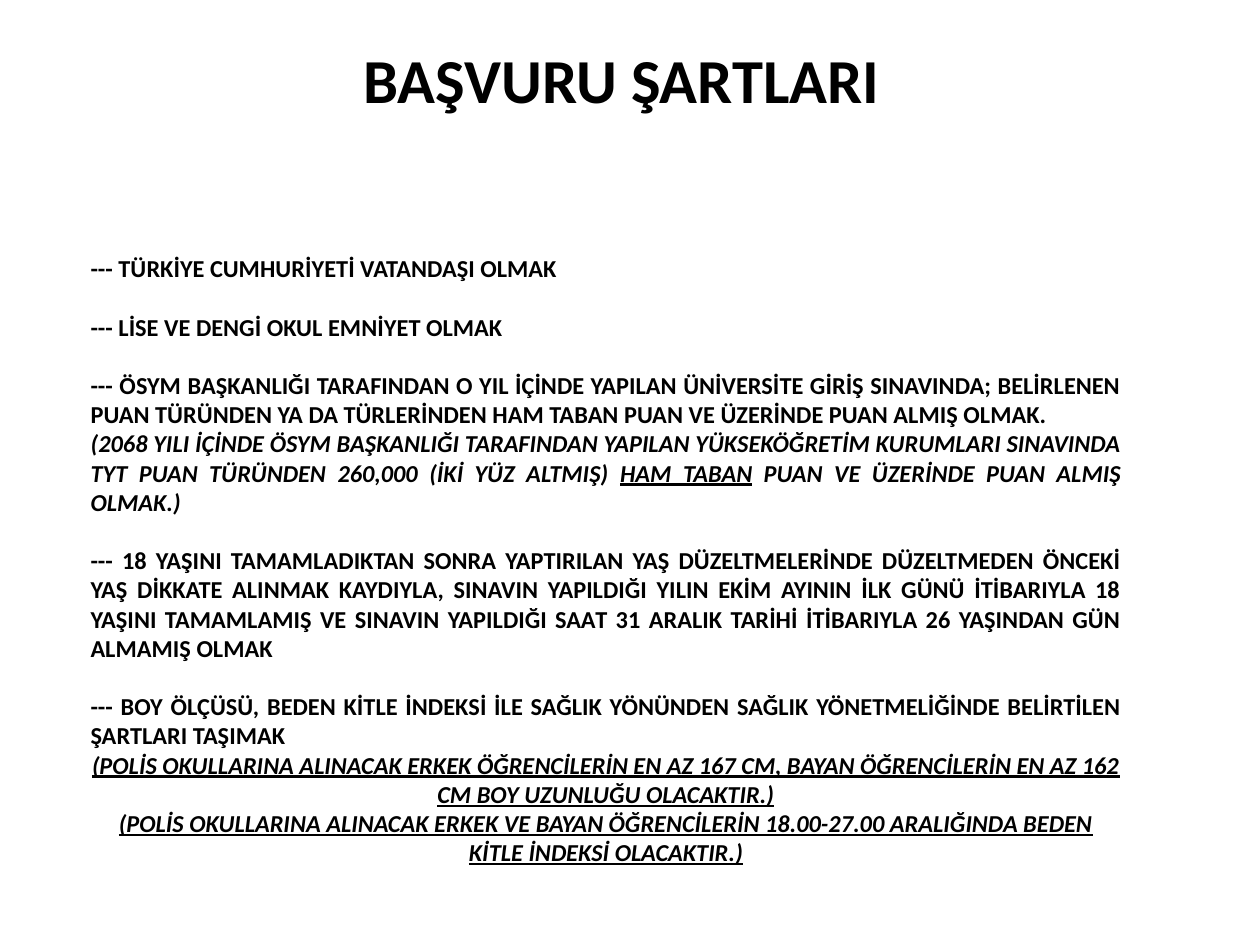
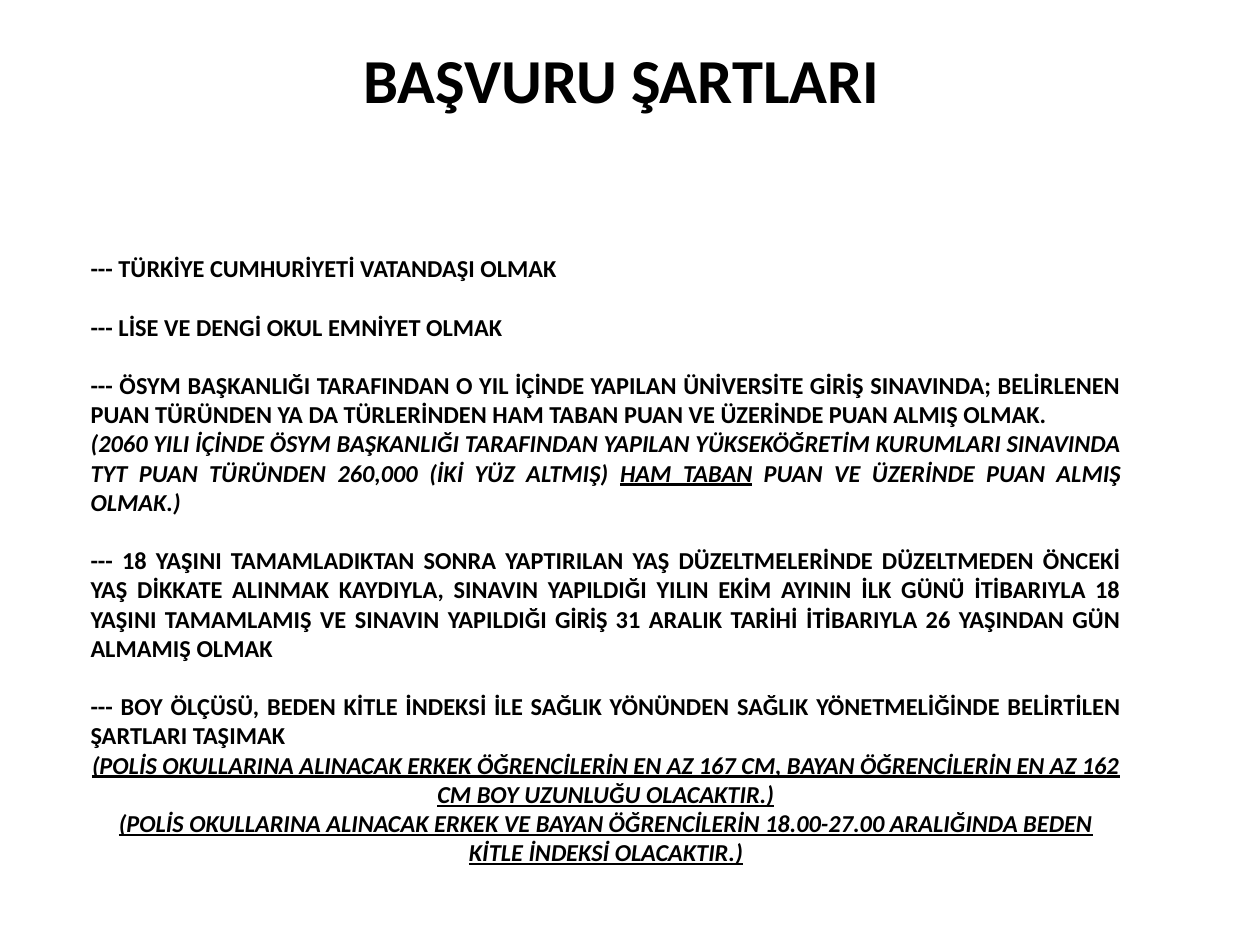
2068: 2068 -> 2060 (119, 445)
YAPILDIĞI SAAT: SAAT -> GİRİŞ (581, 620)
